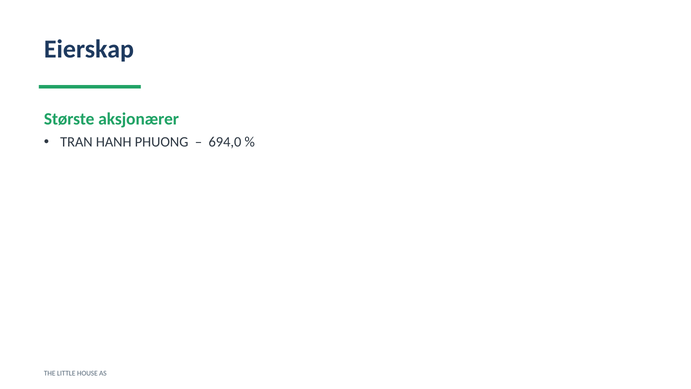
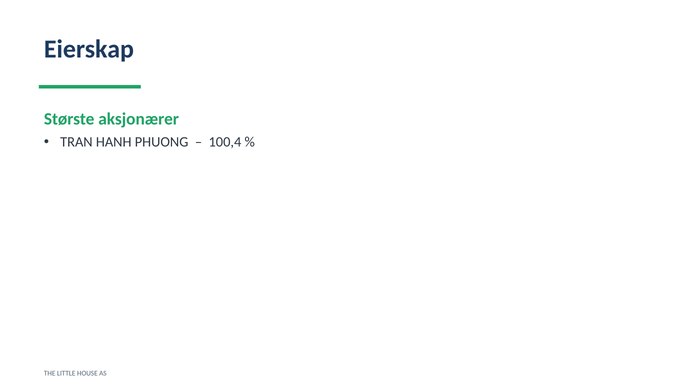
694,0: 694,0 -> 100,4 (225, 142)
